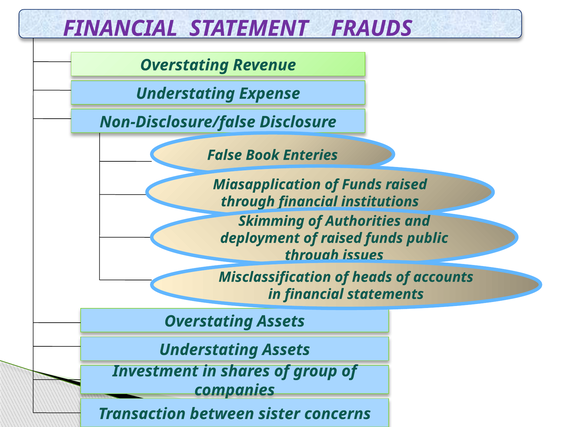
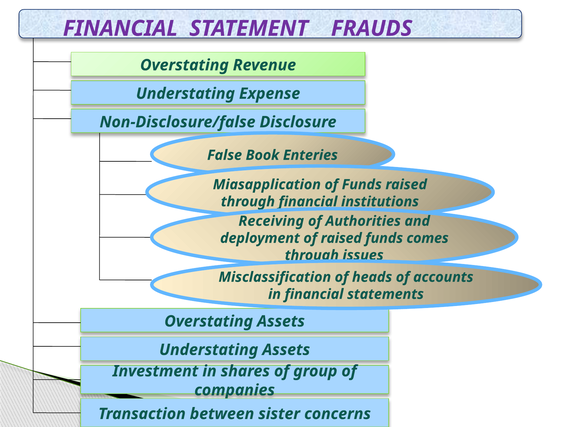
Skimming: Skimming -> Receiving (271, 221)
public: public -> comes (428, 238)
